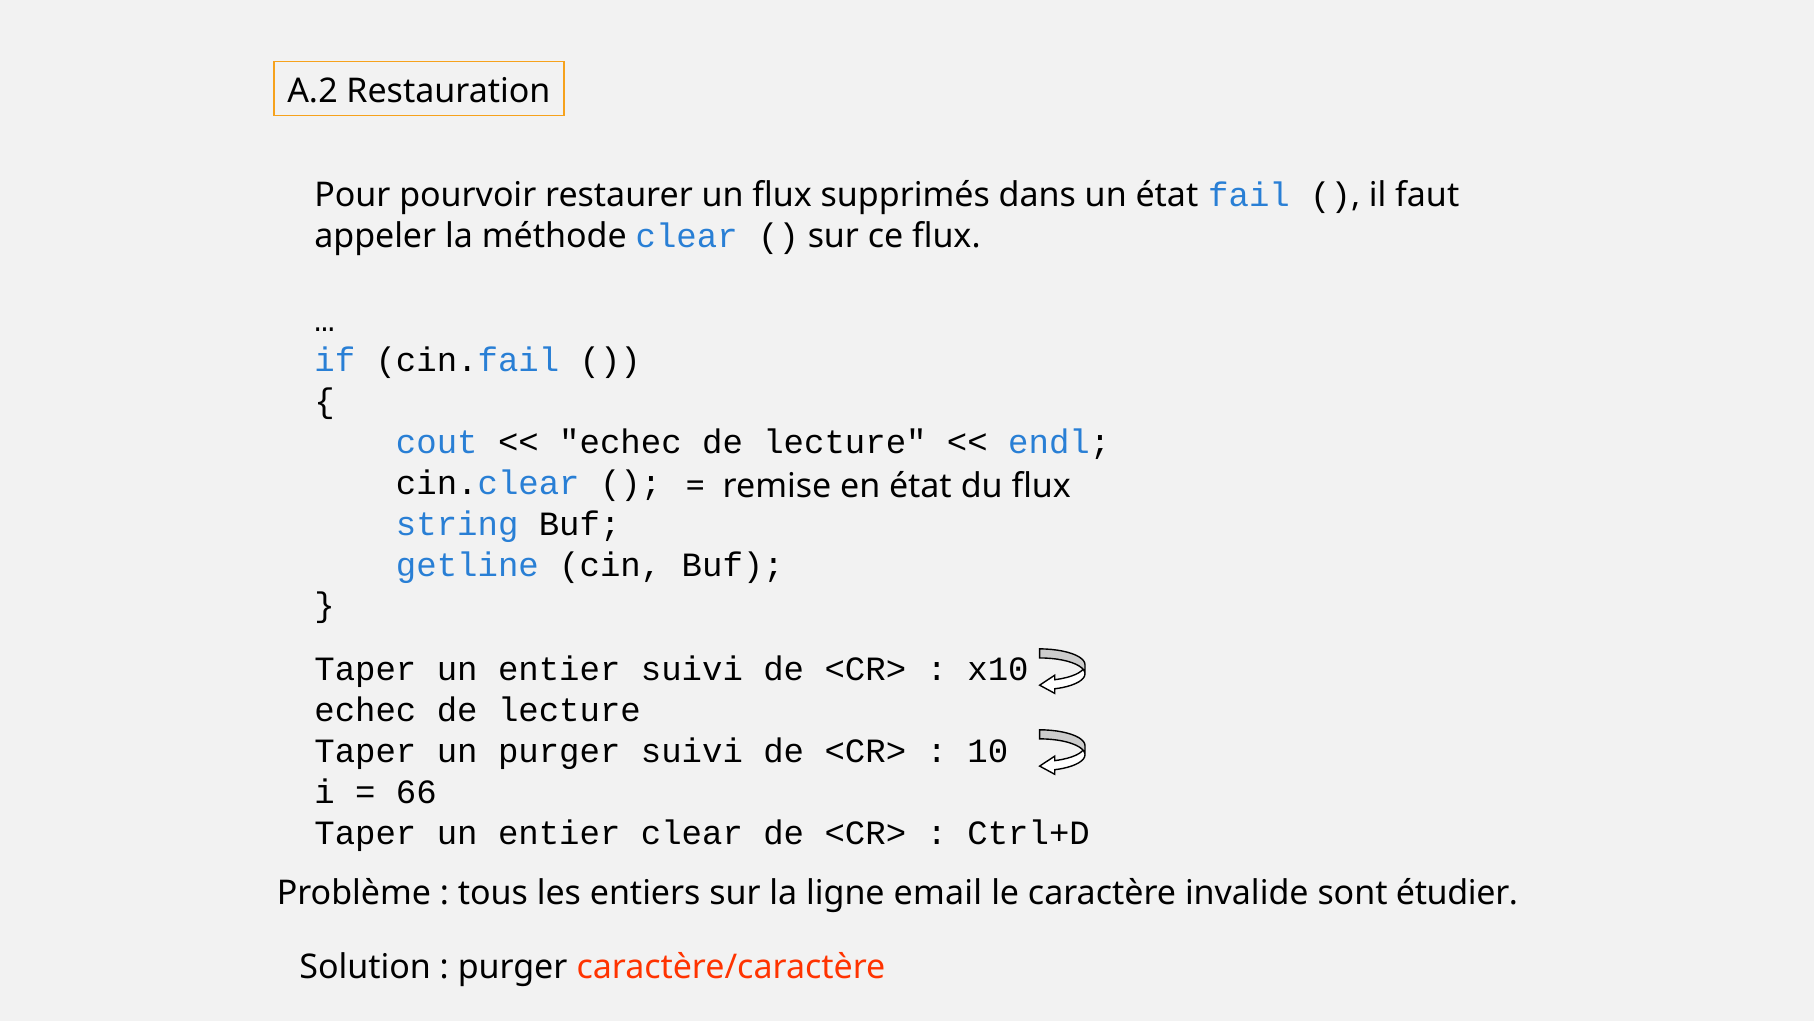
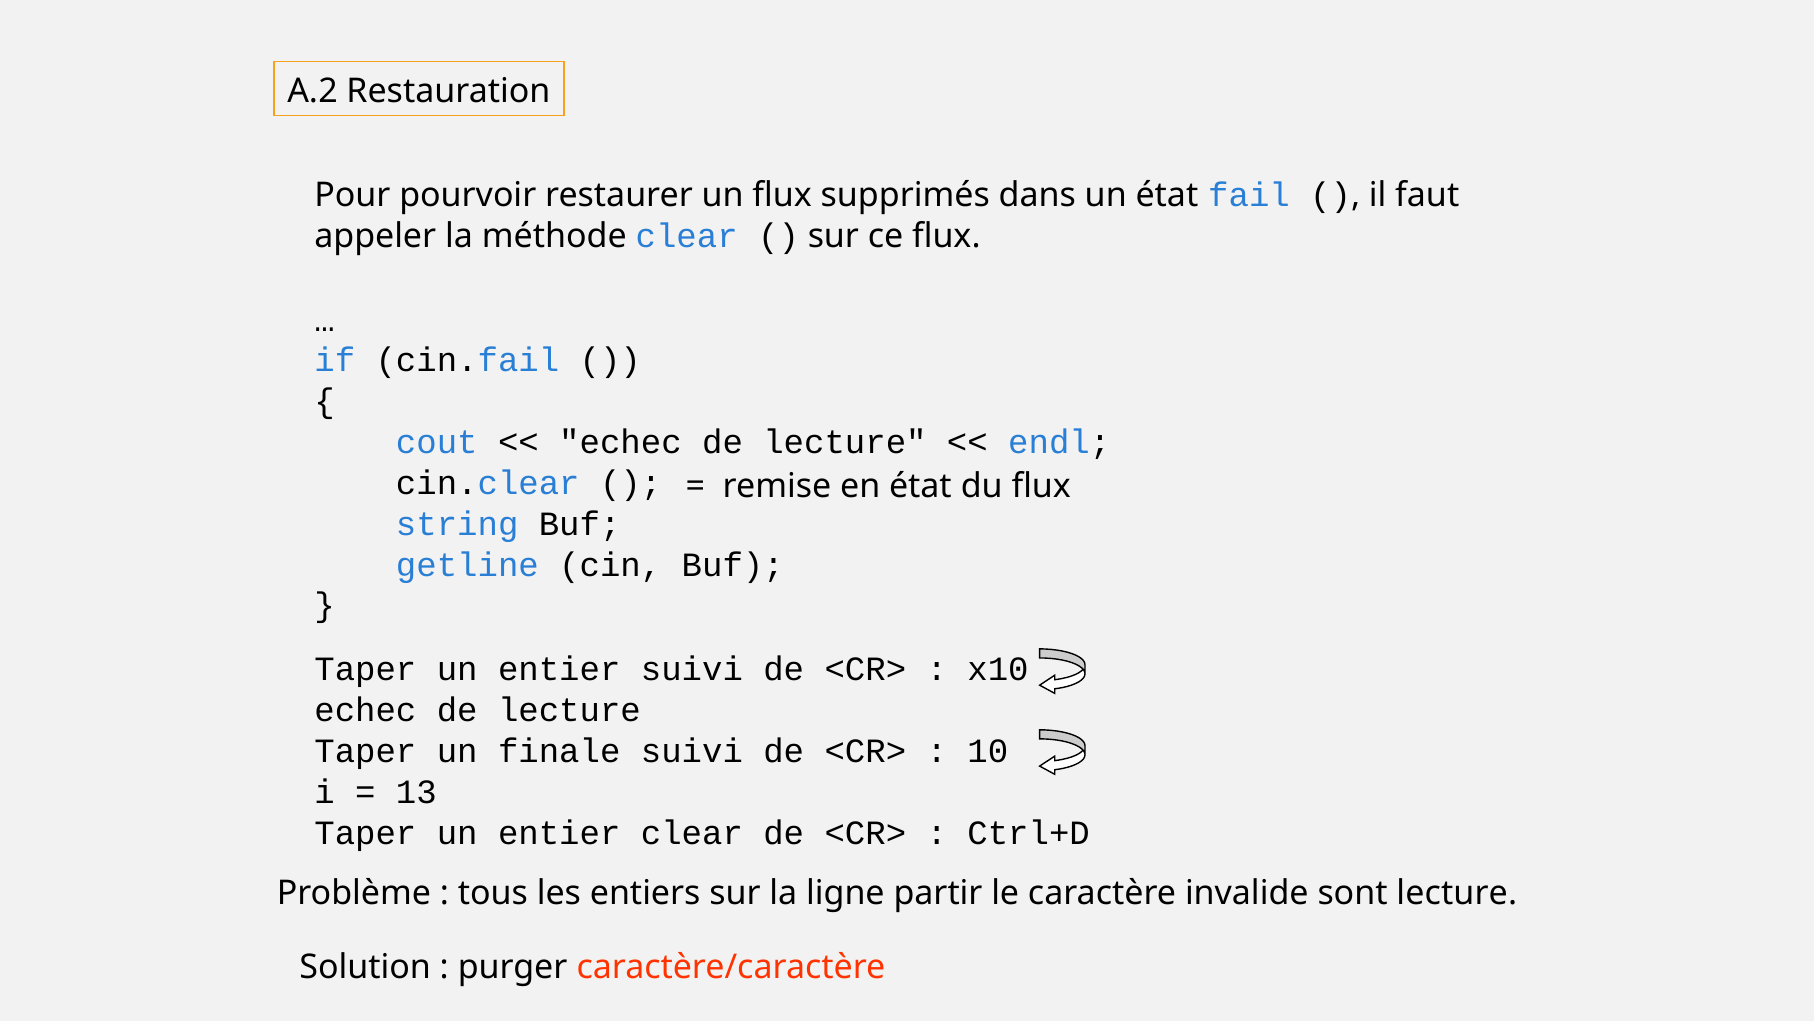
un purger: purger -> finale (559, 751)
66: 66 -> 13 (416, 792)
email: email -> partir (938, 893)
sont étudier: étudier -> lecture (1457, 893)
